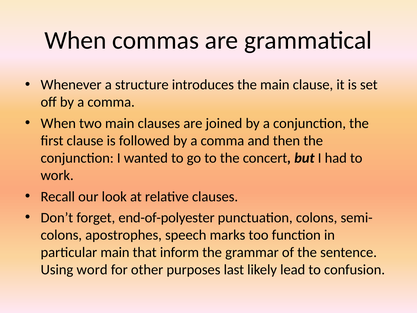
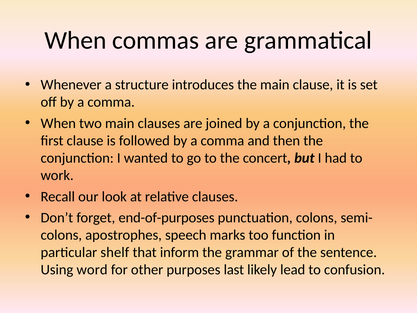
end-of-polyester: end-of-polyester -> end-of-purposes (167, 217)
particular main: main -> shelf (115, 252)
